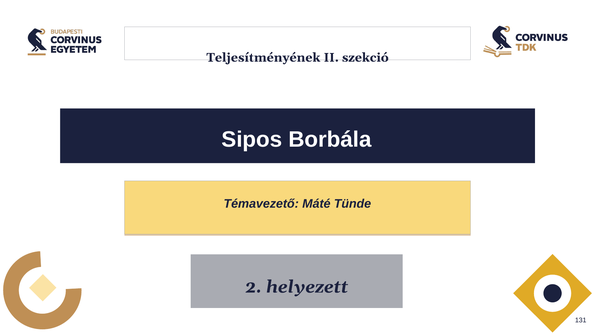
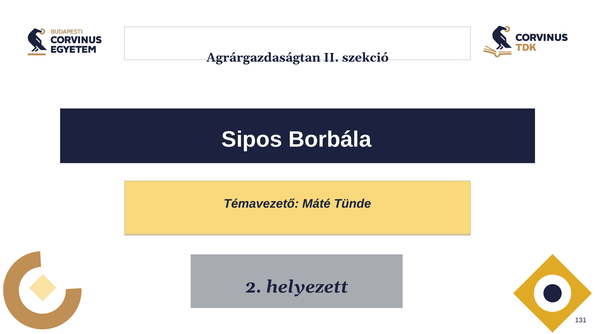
Teljesítményének: Teljesítményének -> Agrárgazdaságtan (263, 58)
